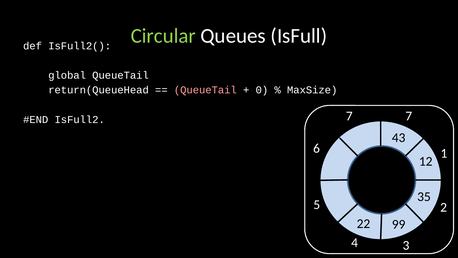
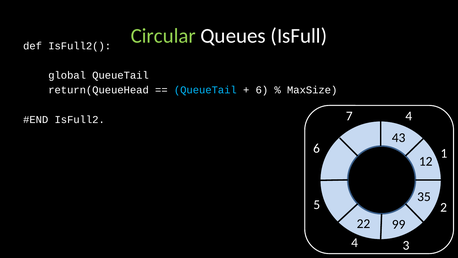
QueueTail colour: pink -> light blue (205, 90)
0: 0 -> 6 (262, 90)
IsFull2 7: 7 -> 4 (409, 116)
